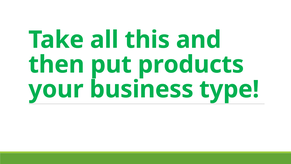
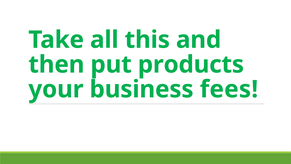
type: type -> fees (229, 89)
